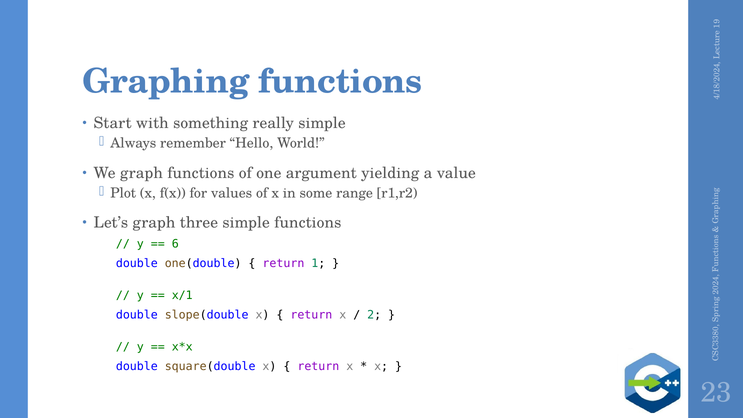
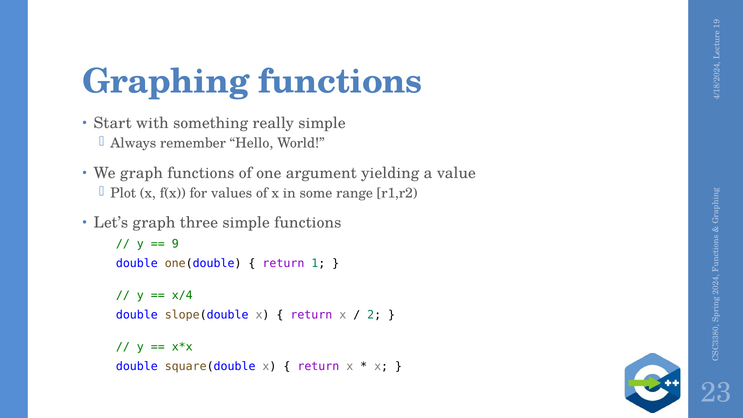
6: 6 -> 9 (175, 244)
x/1: x/1 -> x/4 (182, 295)
